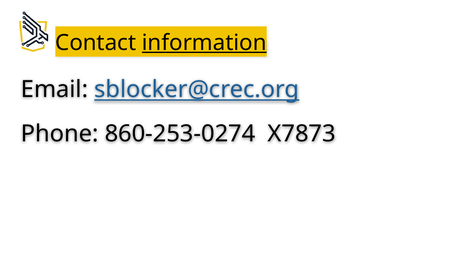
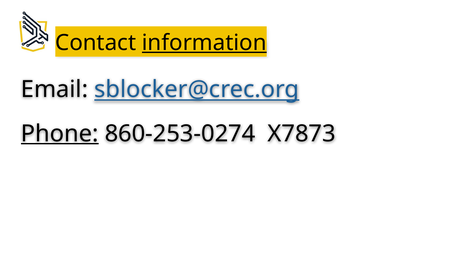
Phone underline: none -> present (60, 134)
